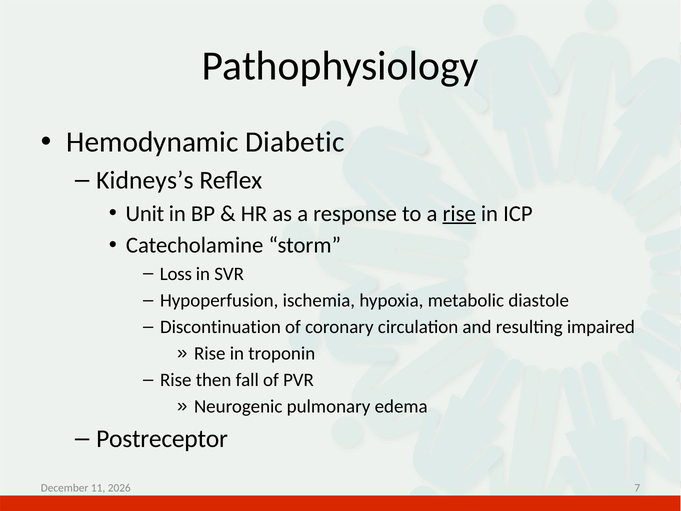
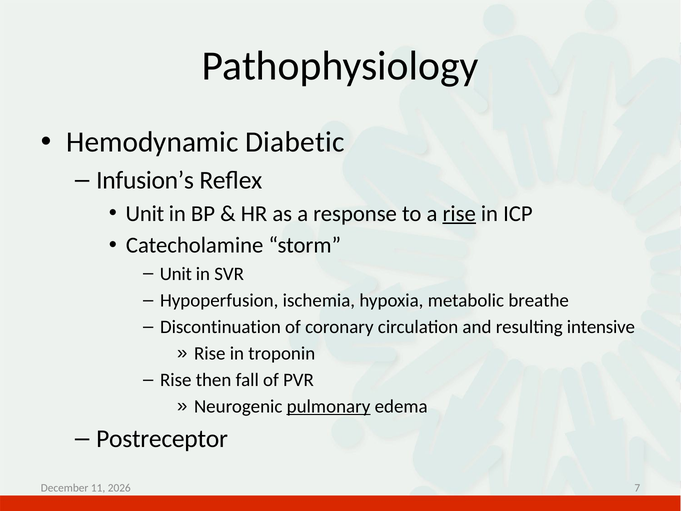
Kidneys’s: Kidneys’s -> Infusion’s (145, 180)
Loss: Loss -> Unit (176, 274)
diastole: diastole -> breathe (539, 300)
impaired: impaired -> intensive (601, 327)
pulmonary underline: none -> present (329, 406)
